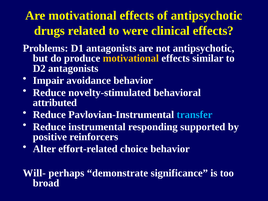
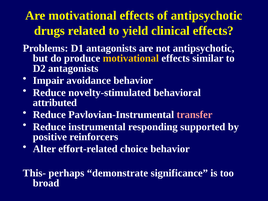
were: were -> yield (135, 31)
transfer colour: light blue -> pink (195, 115)
Will-: Will- -> This- (34, 173)
